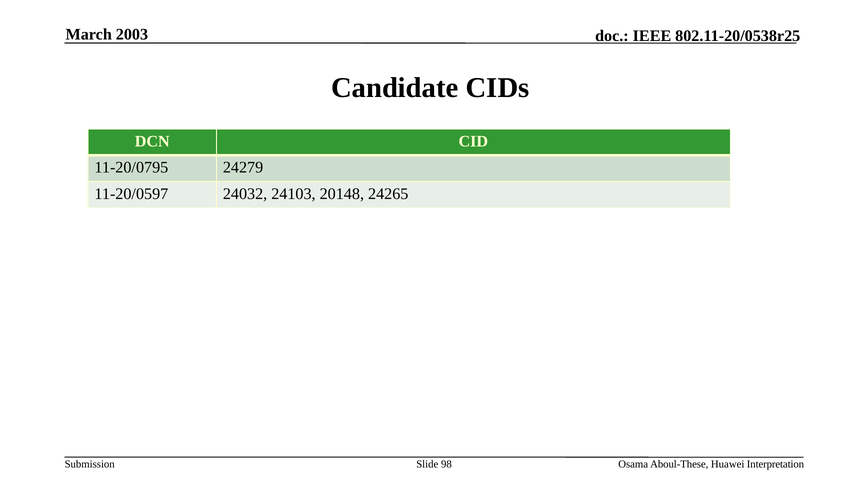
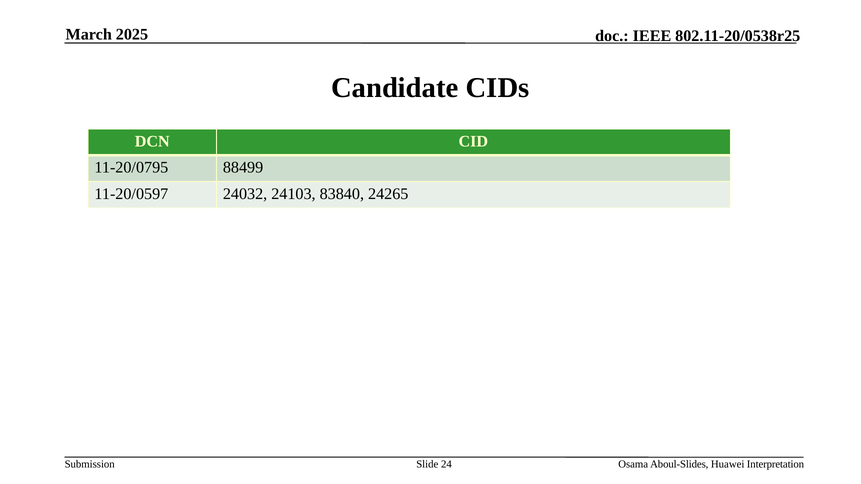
2003: 2003 -> 2025 (132, 34)
24279: 24279 -> 88499 (243, 168)
20148: 20148 -> 83840 (342, 194)
98: 98 -> 24 (446, 464)
Aboul-These: Aboul-These -> Aboul-Slides (679, 464)
